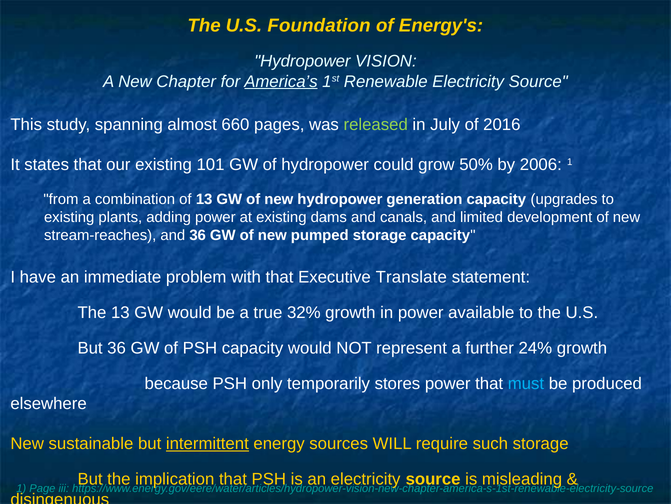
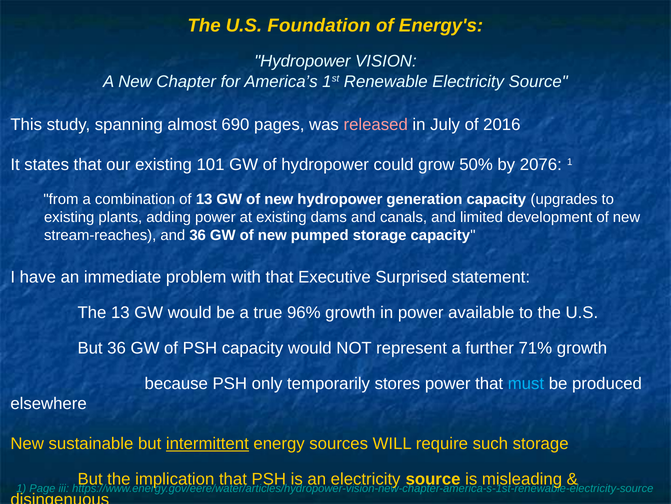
America’s underline: present -> none (281, 81)
660: 660 -> 690 (235, 125)
released colour: light green -> pink (376, 125)
2006: 2006 -> 2076 (541, 165)
Translate: Translate -> Surprised (411, 277)
32%: 32% -> 96% (304, 312)
24%: 24% -> 71% (535, 348)
